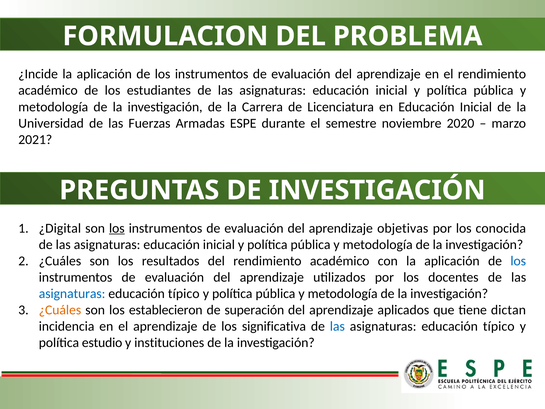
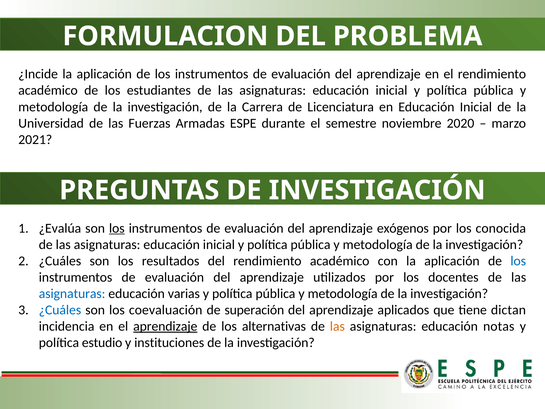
¿Digital: ¿Digital -> ¿Evalúa (60, 228)
objetivas: objetivas -> exógenos (403, 228)
típico: típico -> varias (184, 293)
¿Cuáles colour: orange -> blue (60, 310)
establecieron: establecieron -> coevaluación (166, 310)
aprendizaje underline: none -> present (165, 326)
significativa: significativa -> alternativas (274, 326)
las colour: blue -> orange (337, 326)
típico: típico -> notas (499, 326)
